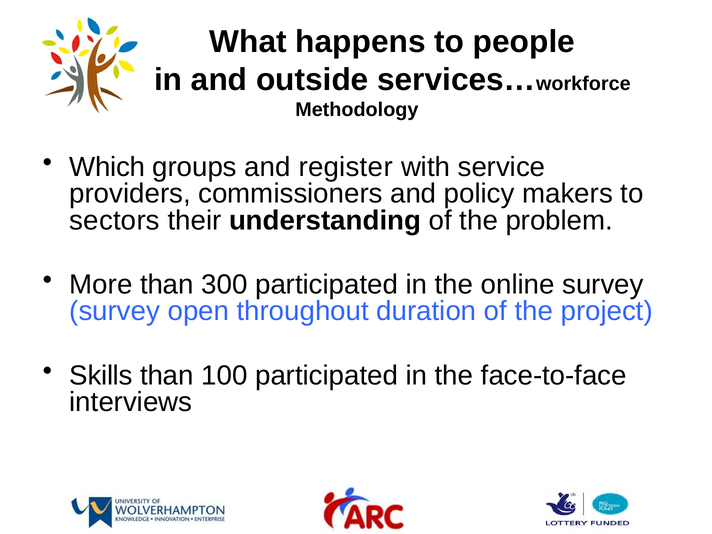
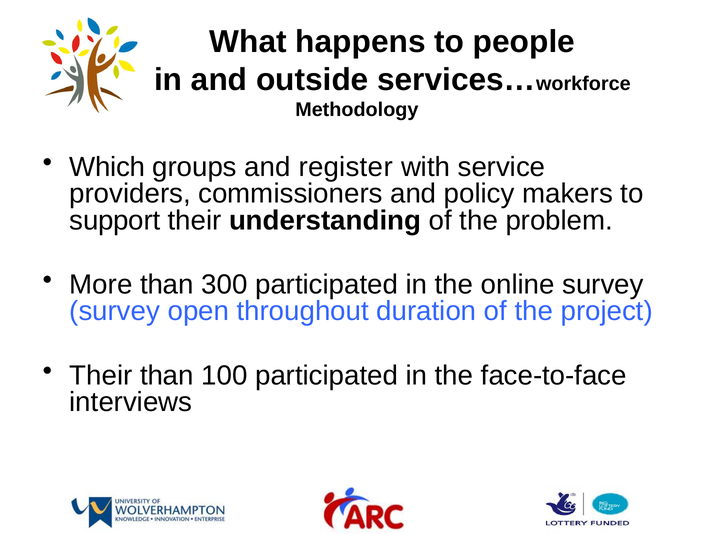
sectors: sectors -> support (115, 220)
Skills: Skills -> Their (101, 376)
